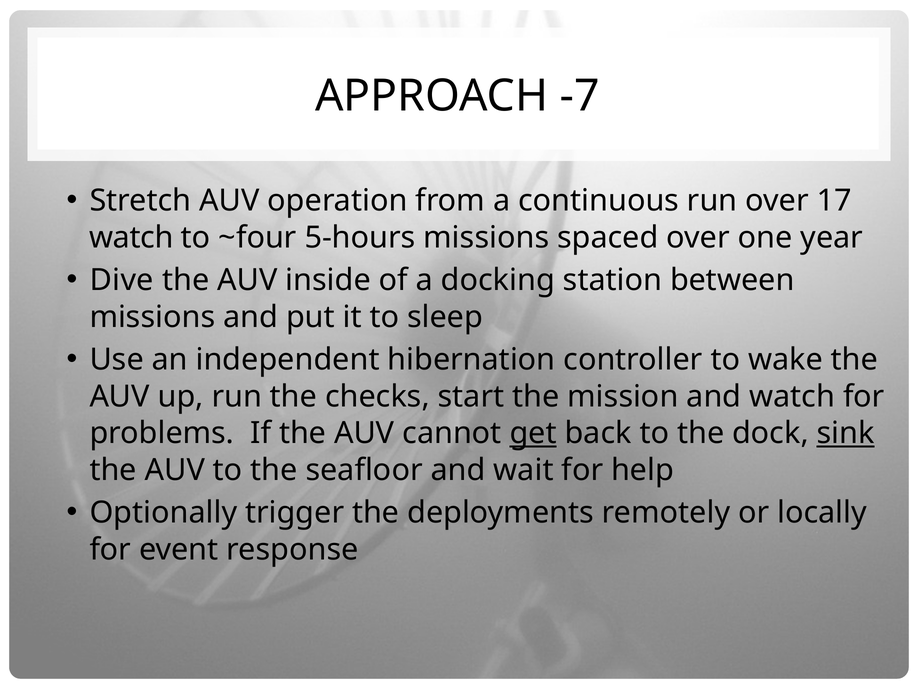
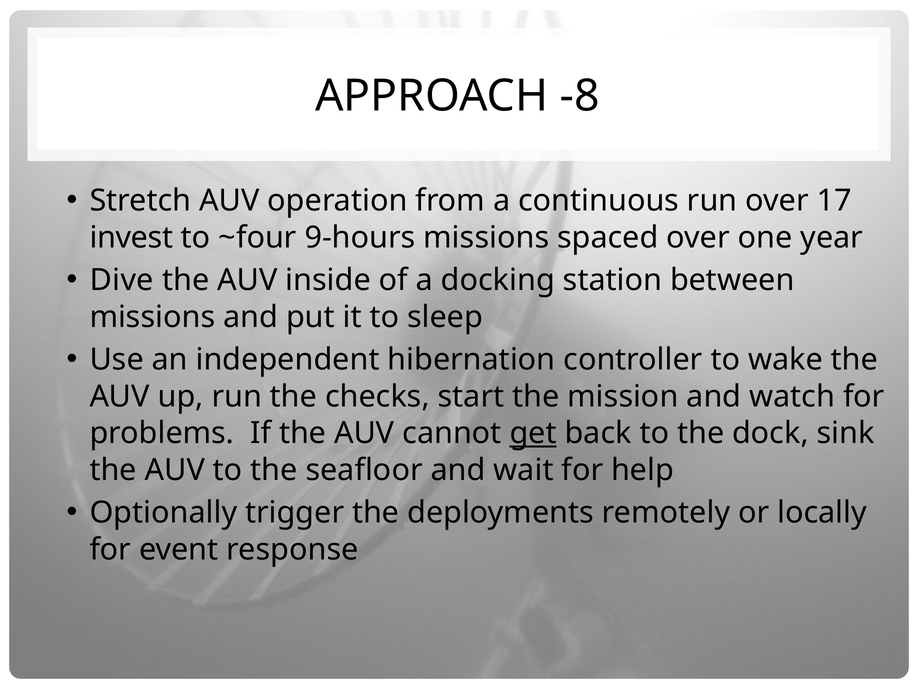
-7: -7 -> -8 (580, 96)
watch: watch -> invest (131, 238)
5-hours: 5-hours -> 9-hours (360, 238)
sink underline: present -> none (846, 434)
